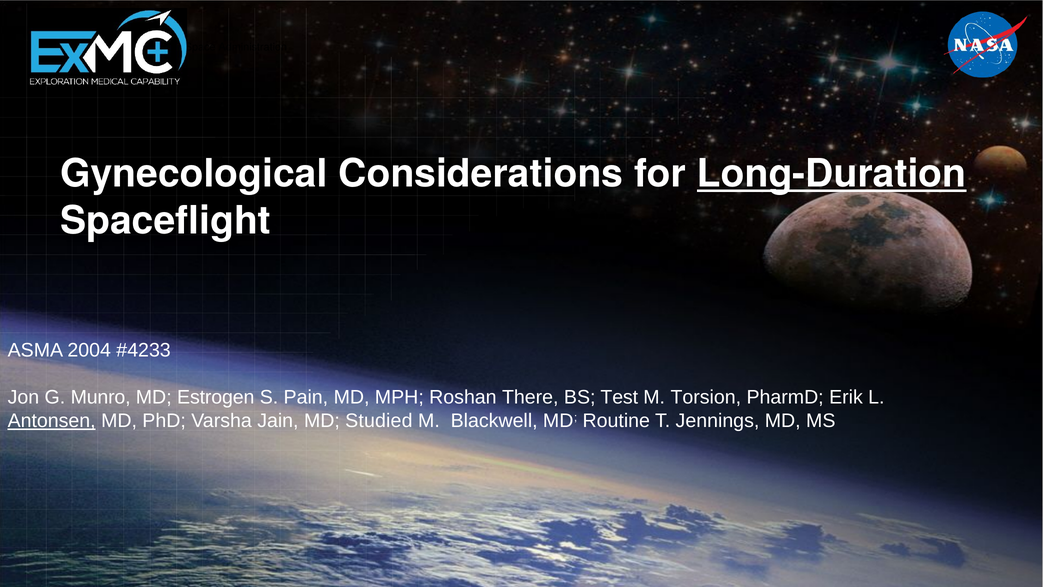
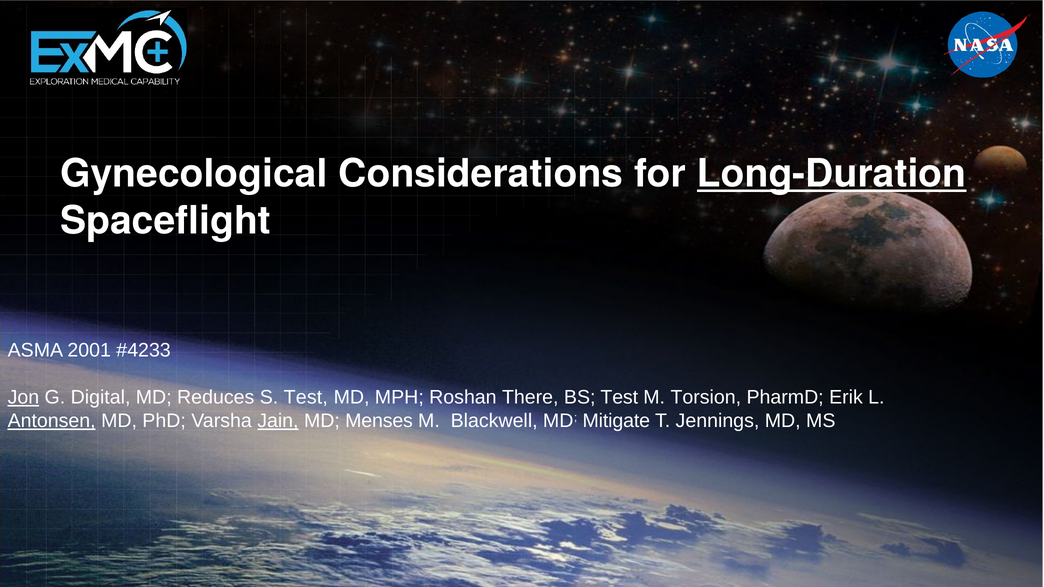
2004: 2004 -> 2001 (89, 351)
Jon underline: none -> present (23, 397)
Munro: Munro -> Digital (101, 397)
Estrogen: Estrogen -> Reduces (216, 397)
S Pain: Pain -> Test (306, 397)
Jain underline: none -> present (278, 421)
Studied: Studied -> Menses (379, 421)
Routine: Routine -> Mitigate (616, 421)
